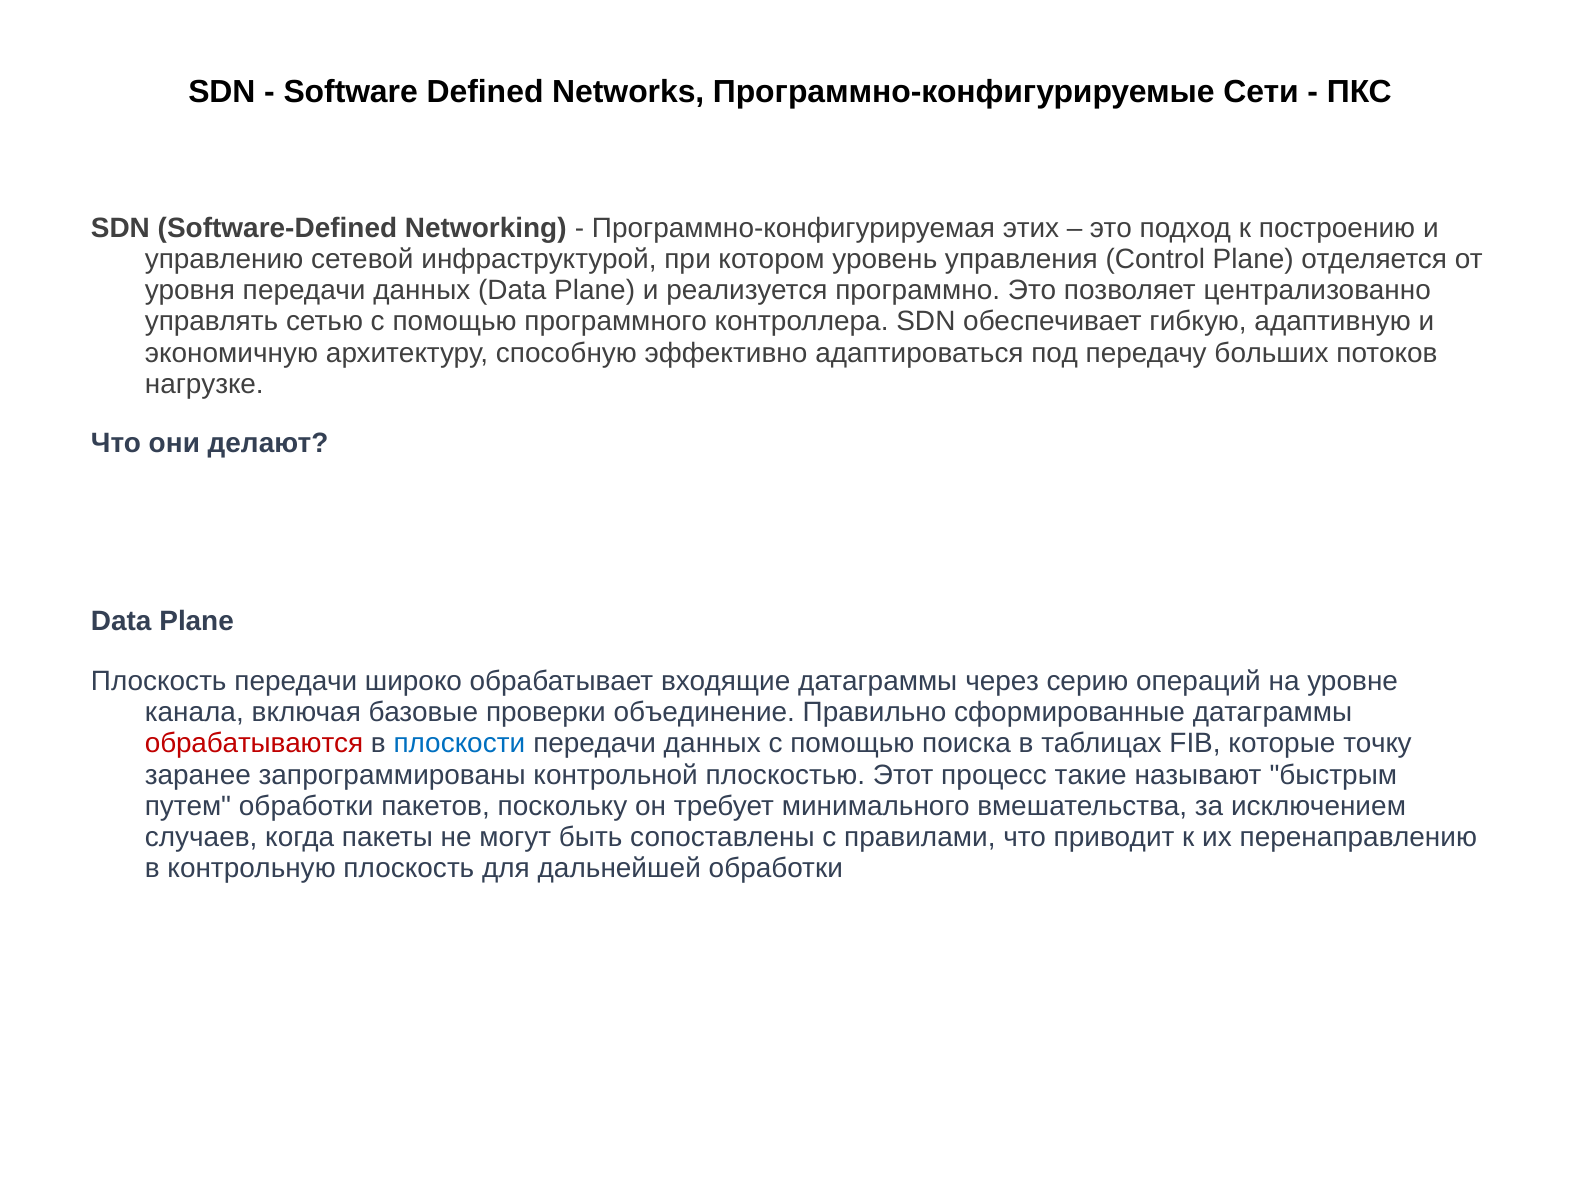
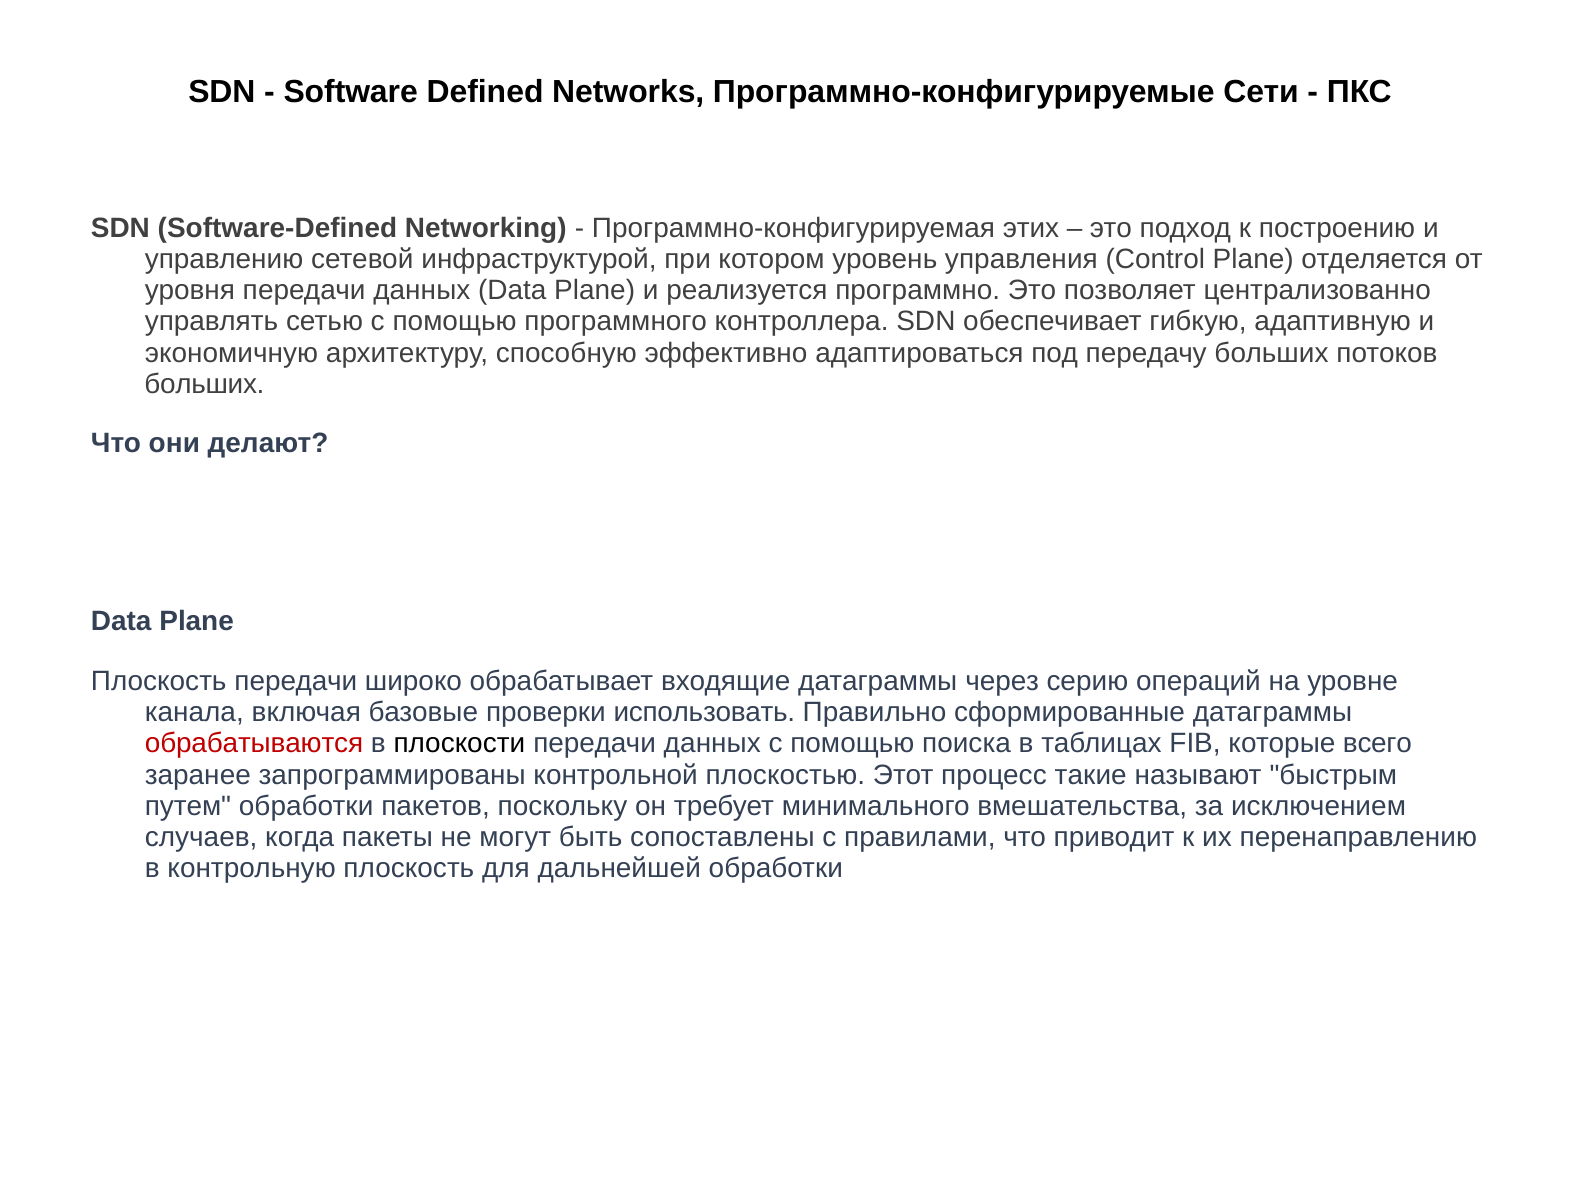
нагрузке: нагрузке -> больших (204, 384)
объединение: объединение -> использовать (704, 712)
плоскости colour: blue -> black (459, 743)
точку: точку -> всего (1377, 743)
